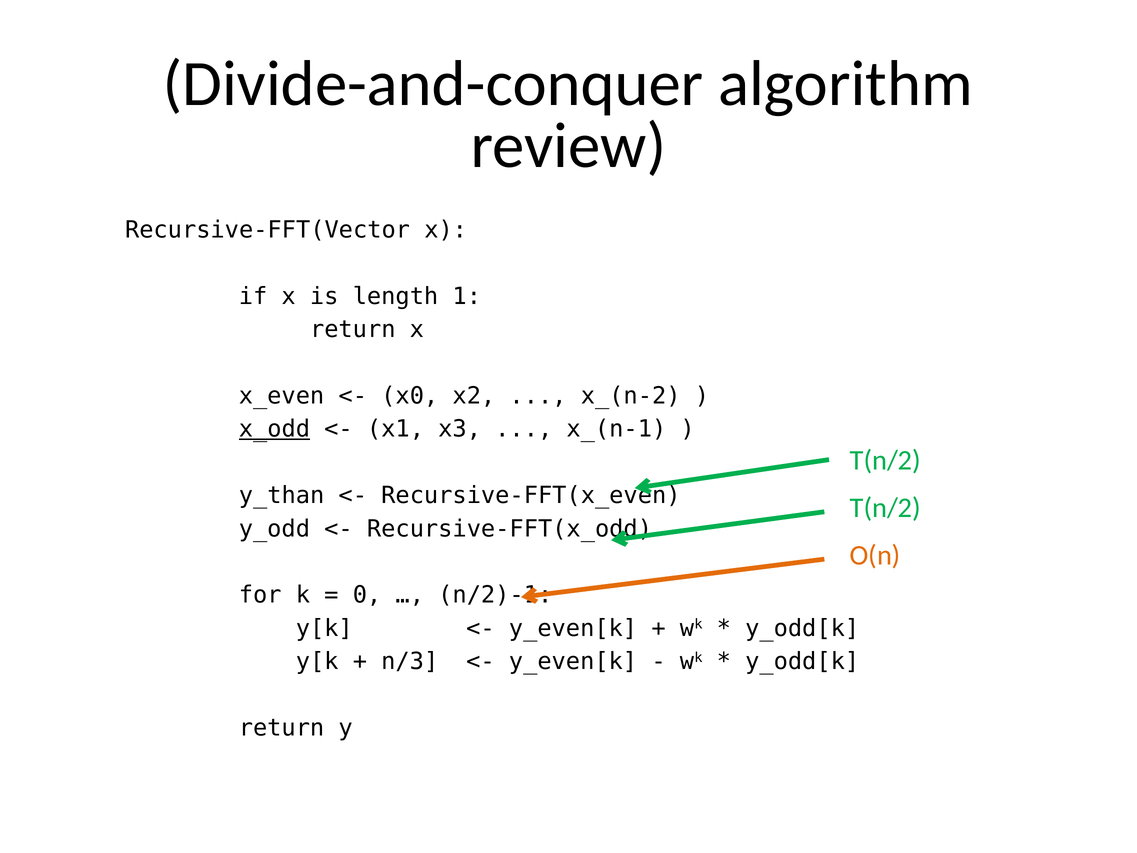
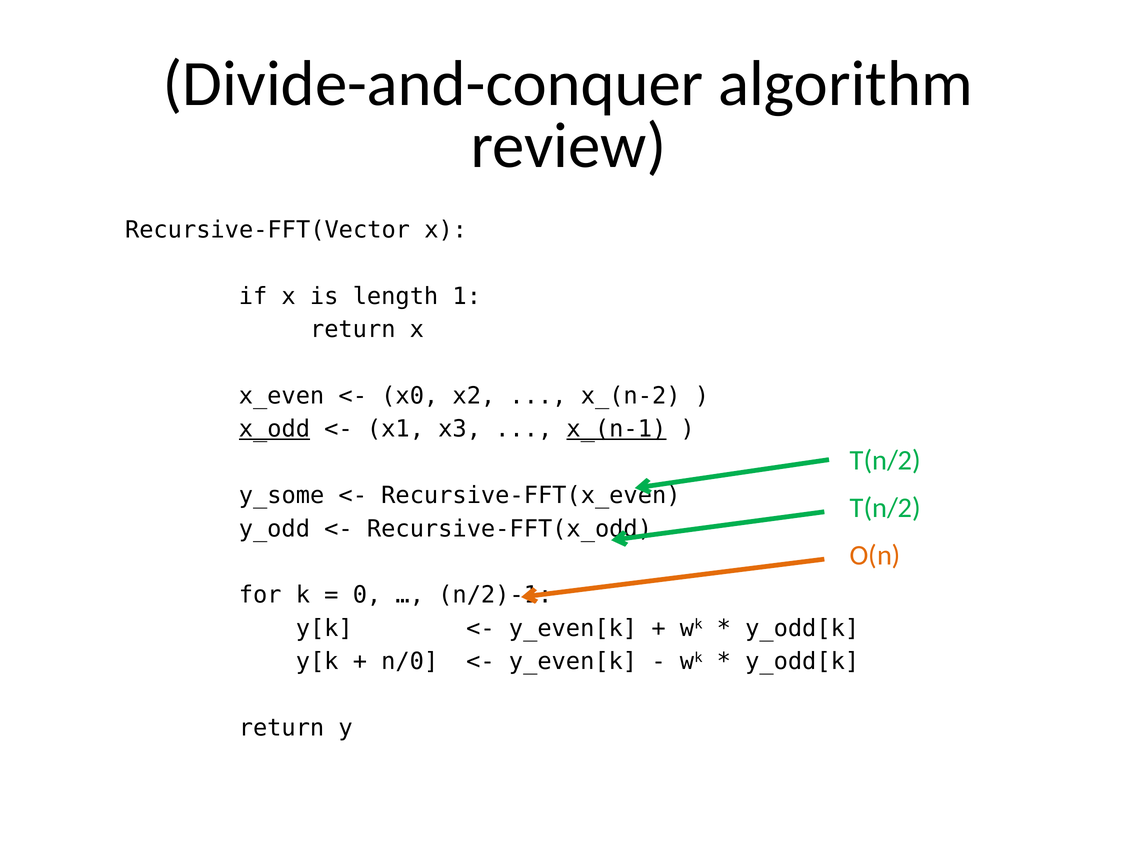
x_(n-1 underline: none -> present (616, 429)
y_than: y_than -> y_some (282, 495)
n/3: n/3 -> n/0 (410, 661)
